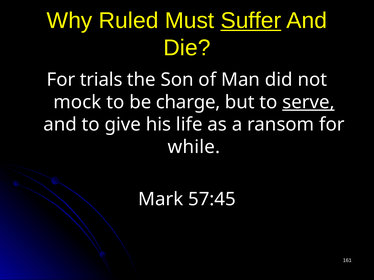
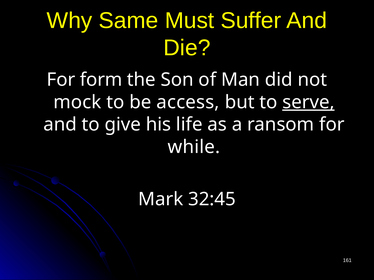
Ruled: Ruled -> Same (129, 21)
Suffer underline: present -> none (251, 21)
trials: trials -> form (101, 80)
charge: charge -> access (188, 102)
57:45: 57:45 -> 32:45 (212, 200)
